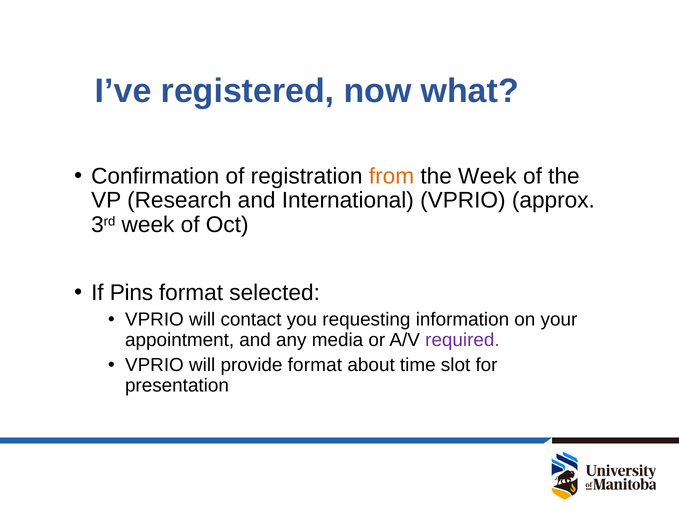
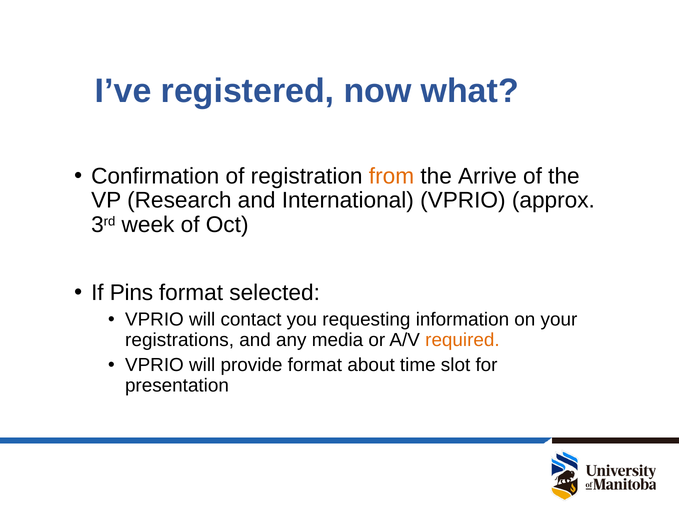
the Week: Week -> Arrive (487, 176)
appointment: appointment -> registrations (180, 340)
required colour: purple -> orange (462, 340)
